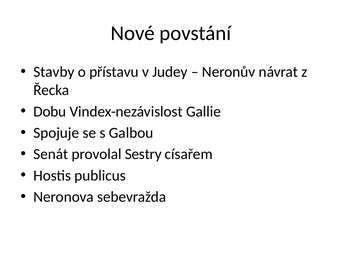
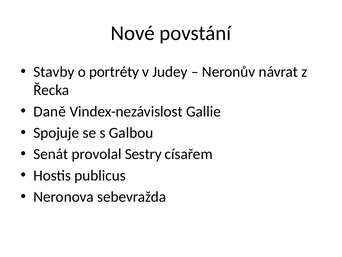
přístavu: přístavu -> portréty (114, 72)
Dobu: Dobu -> Daně (50, 111)
